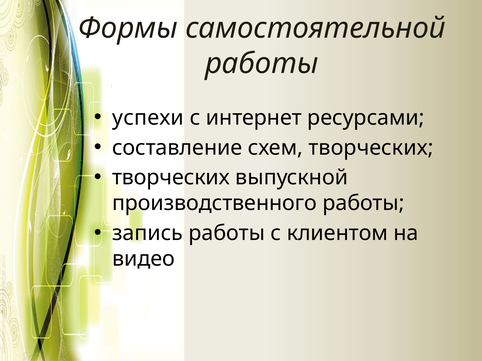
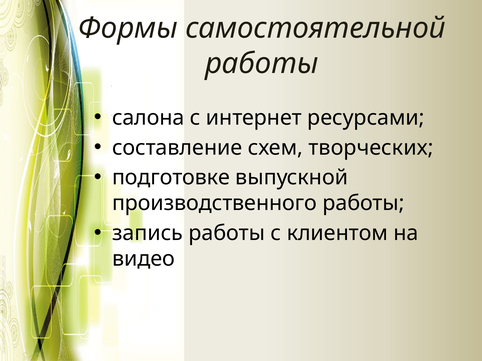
успехи: успехи -> салона (148, 118)
творческих: творческих -> подготовке (171, 178)
